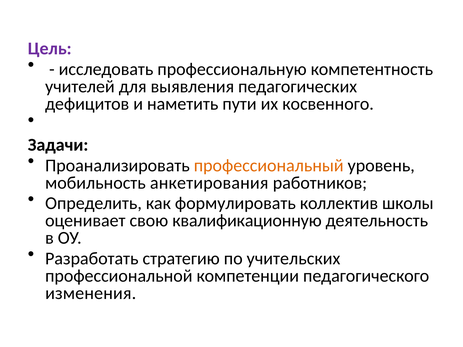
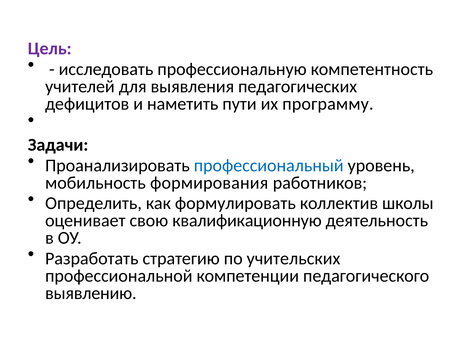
косвенного: косвенного -> программу (328, 104)
профессиональный colour: orange -> blue (269, 166)
анкетирования: анкетирования -> формирования (209, 183)
изменения: изменения -> выявлению (91, 293)
